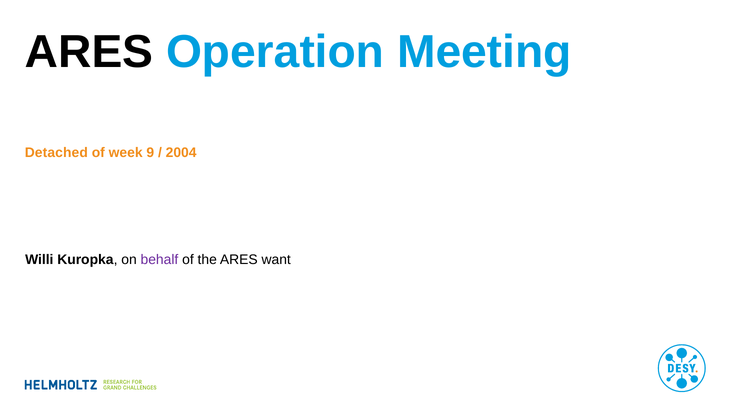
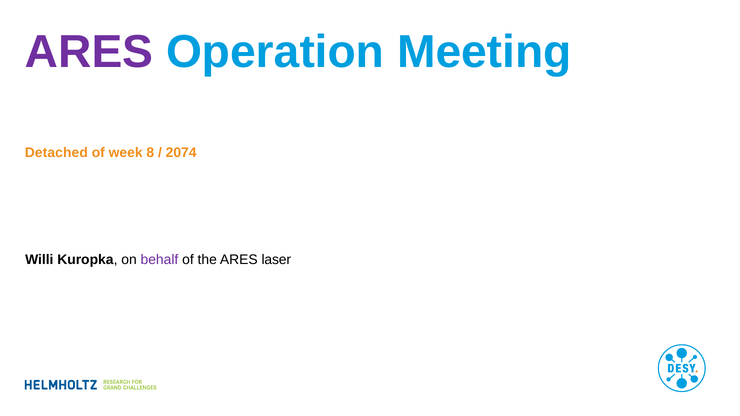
ARES colour: black -> purple (89, 52)
9: 9 -> 8 (150, 153)
2004: 2004 -> 2074 (181, 153)
want: want -> laser (276, 260)
